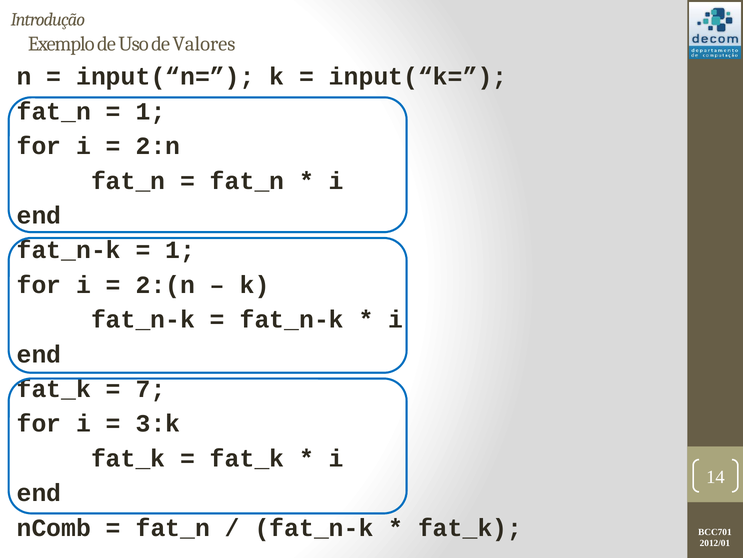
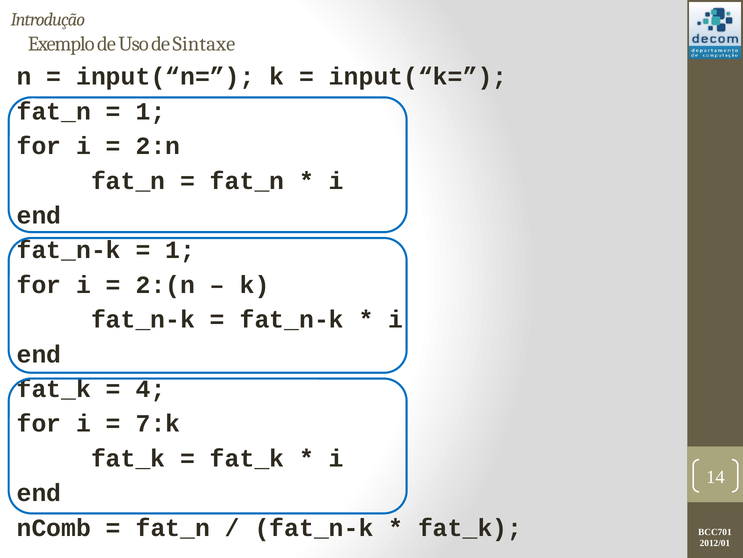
Valores: Valores -> Sintaxe (204, 44)
7: 7 -> 4 (151, 389)
3:k: 3:k -> 7:k (158, 423)
